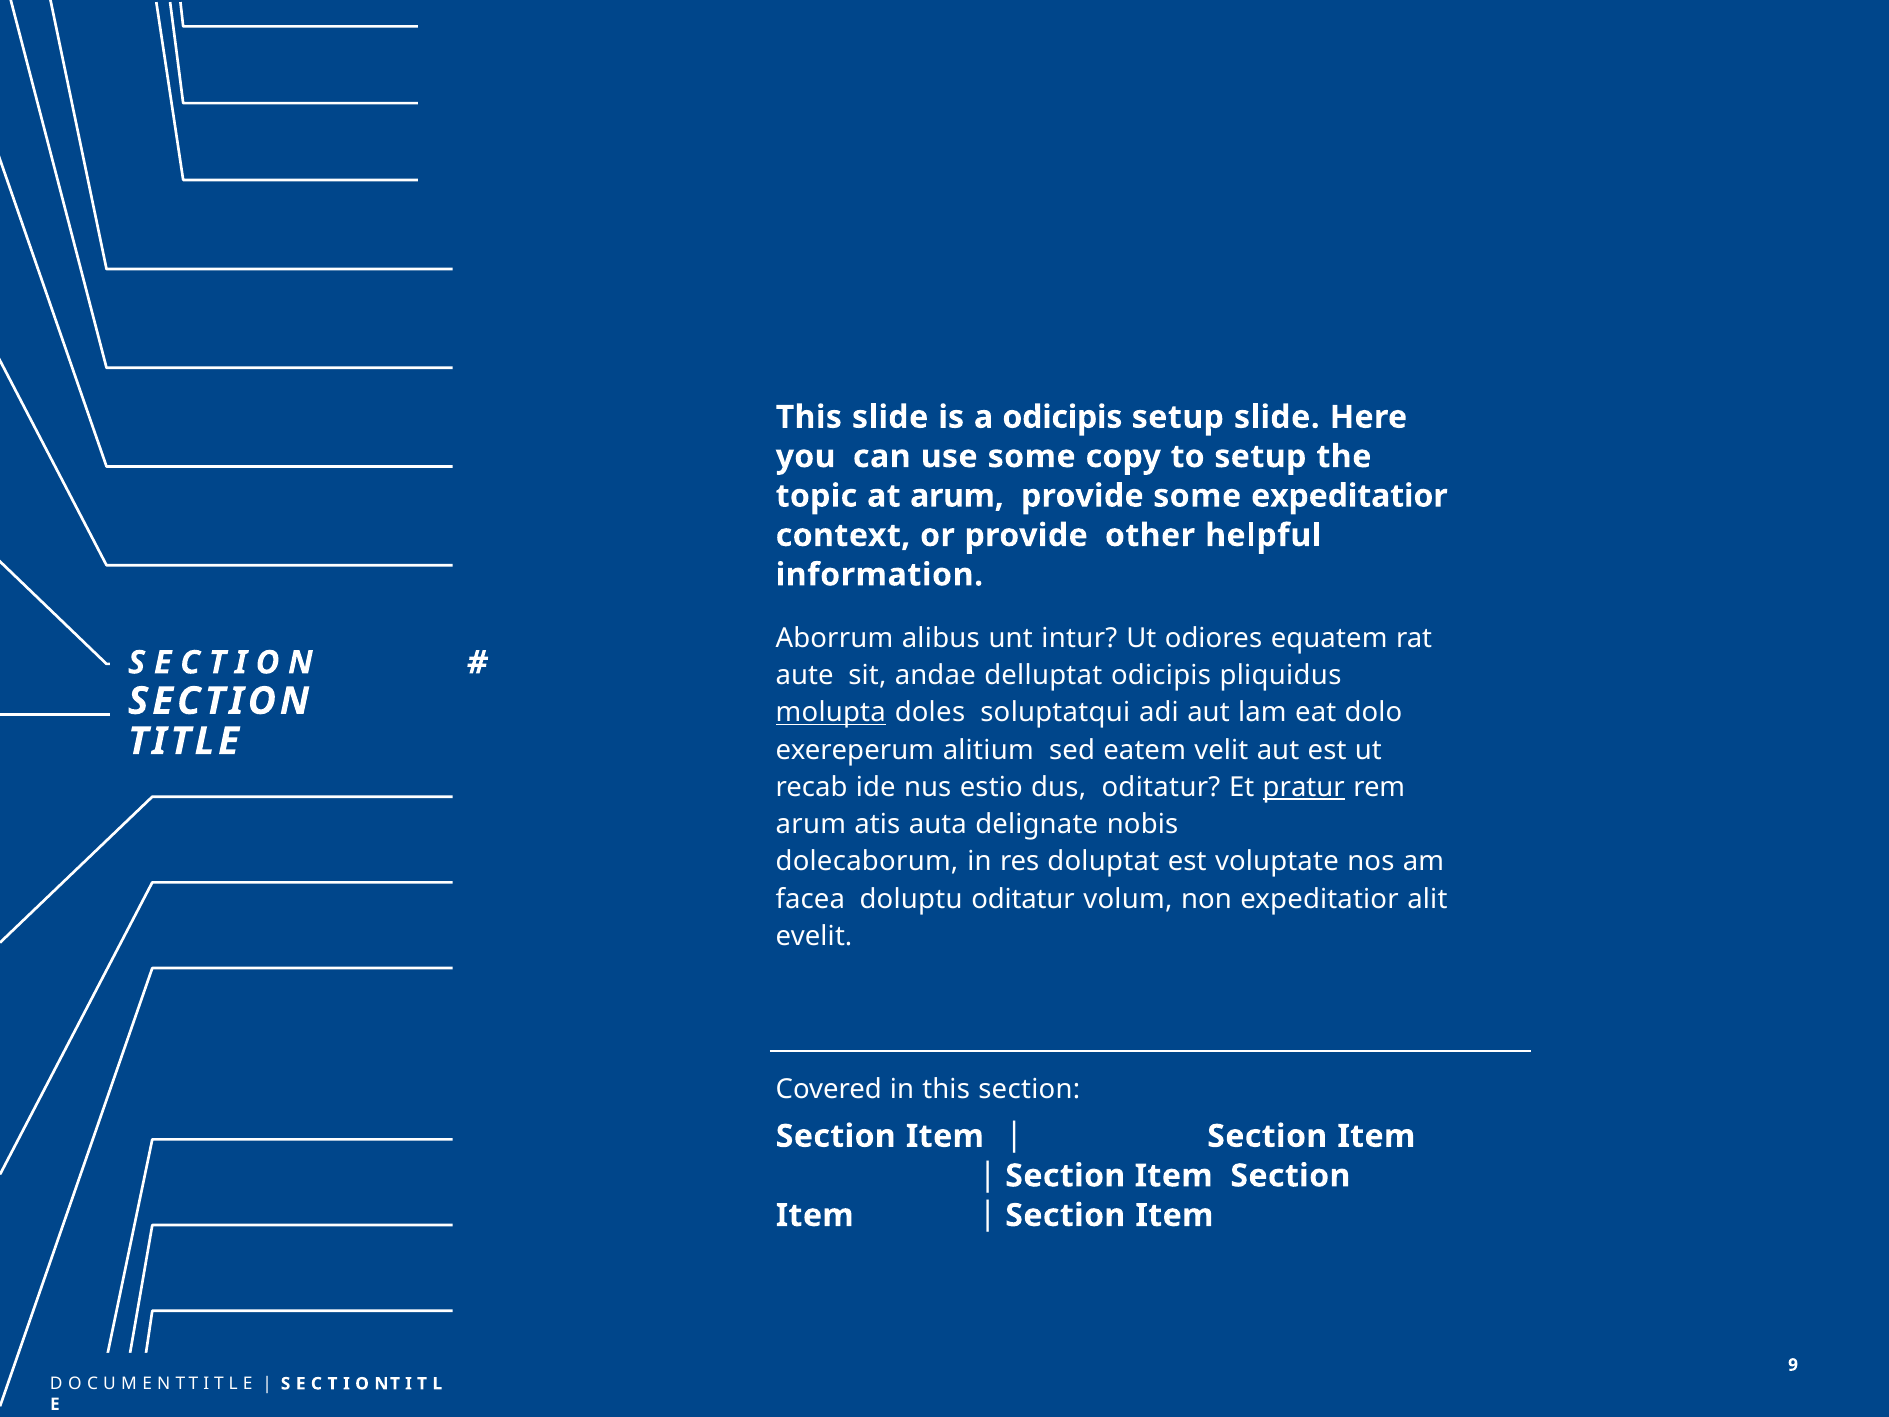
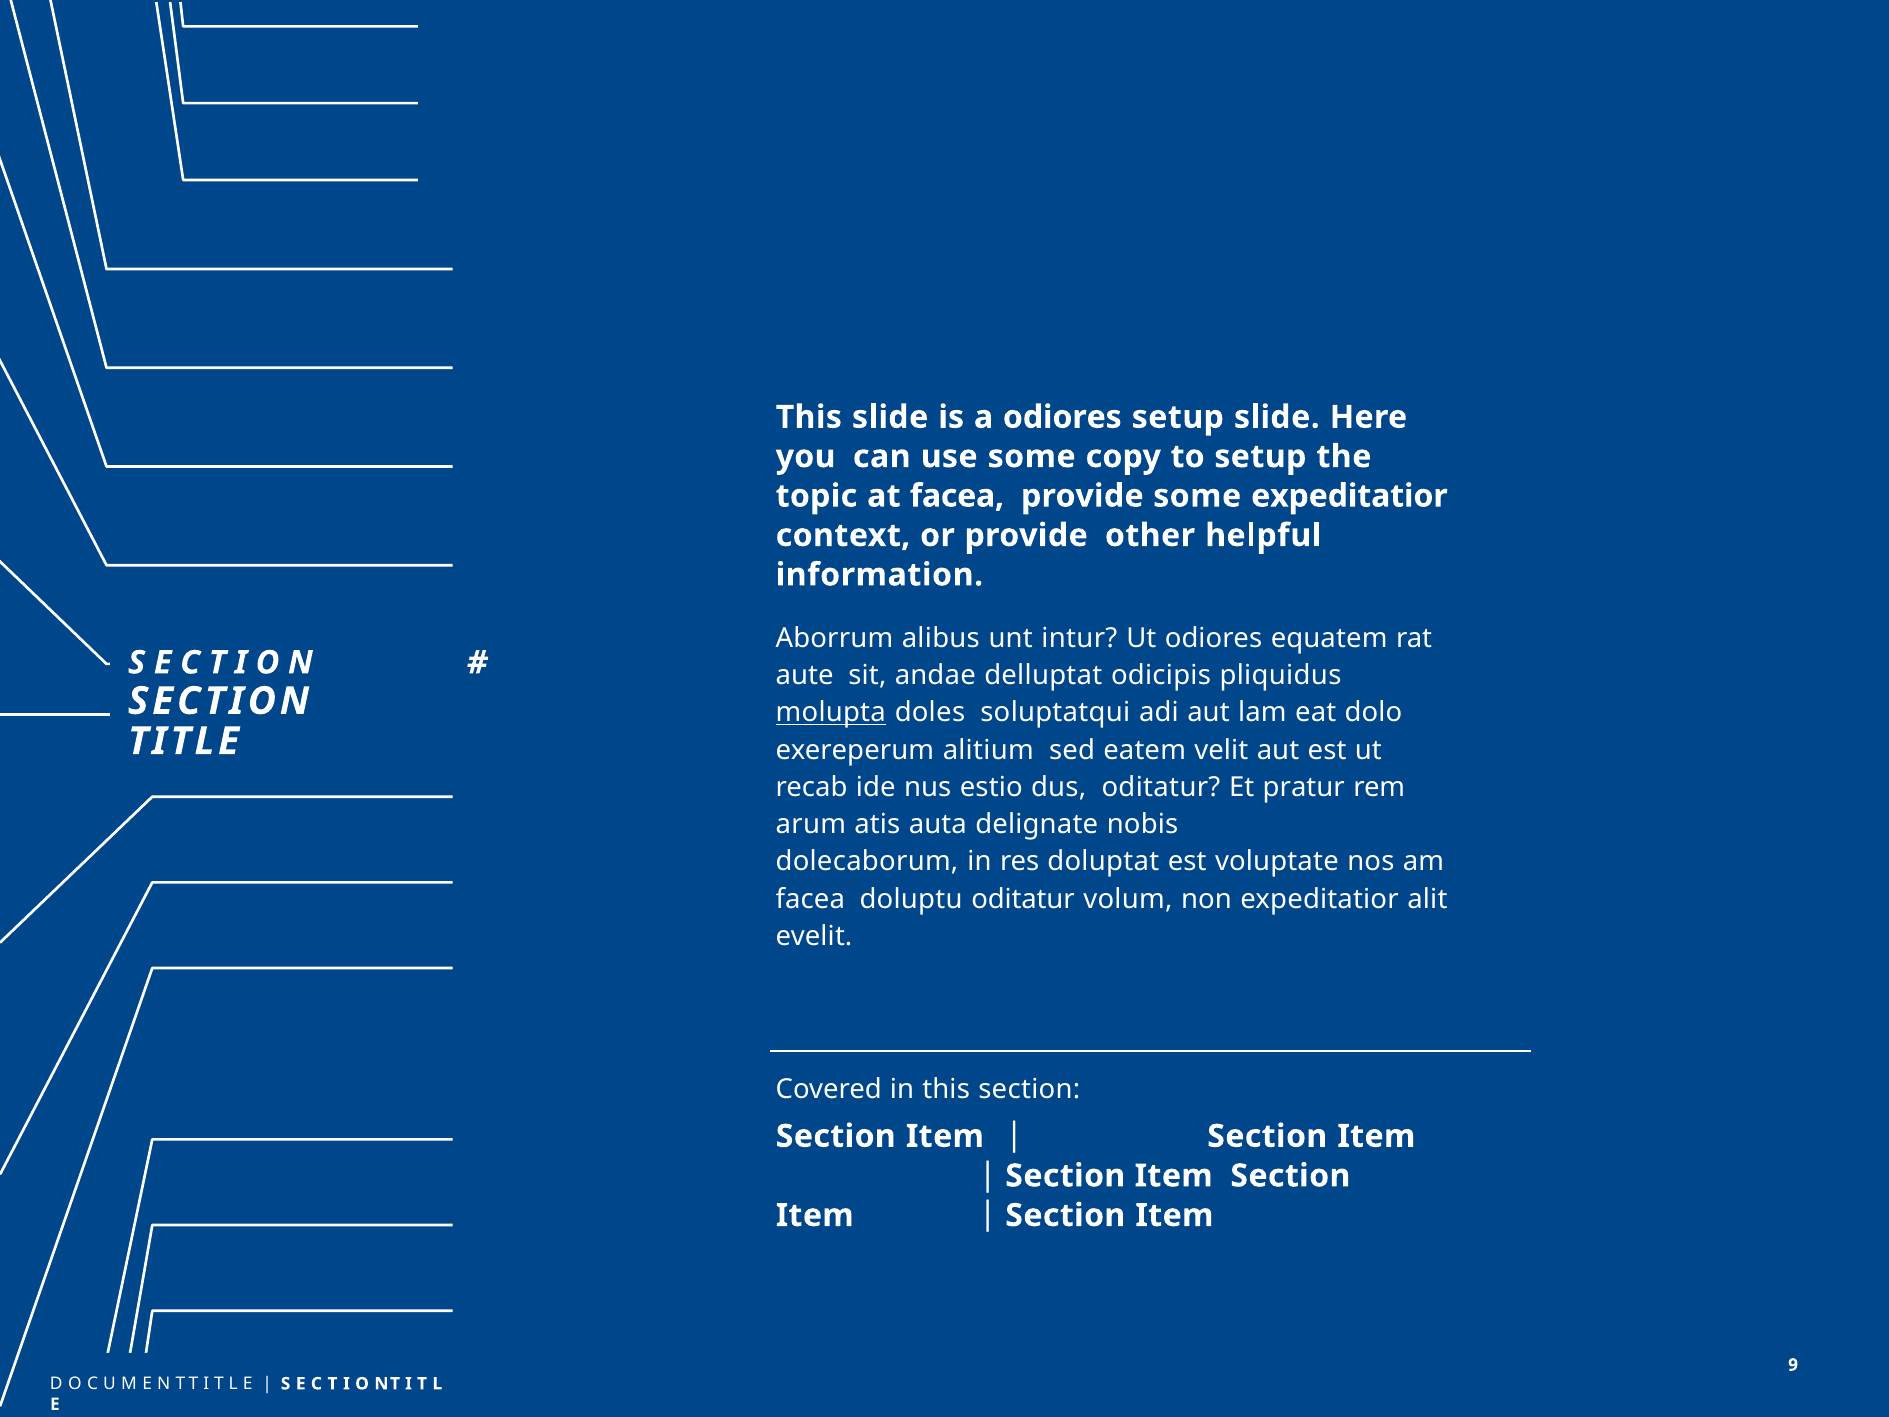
a odicipis: odicipis -> odiores (1062, 417)
at arum: arum -> facea (957, 496)
pratur underline: present -> none (1304, 787)
